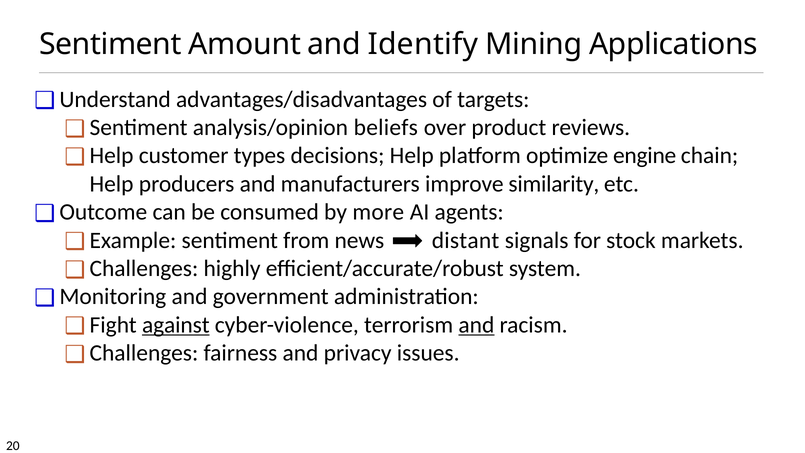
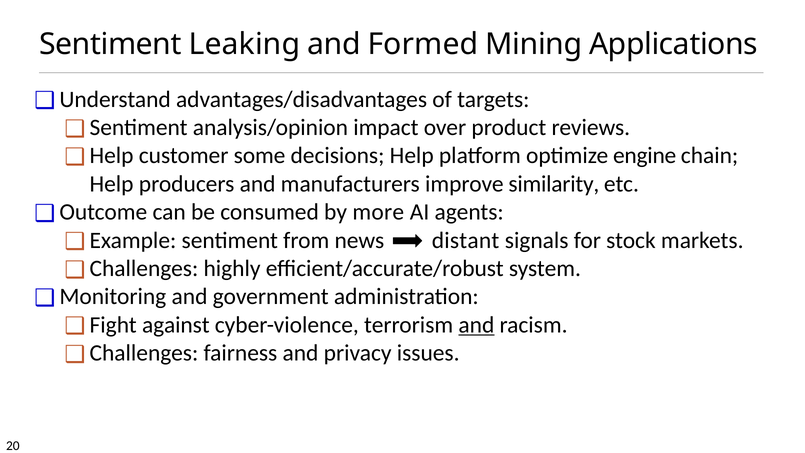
Amount: Amount -> Leaking (244, 44)
Identify: Identify -> Formed (423, 44)
beliefs: beliefs -> impact (386, 127)
types: types -> some (260, 156)
against underline: present -> none (176, 325)
